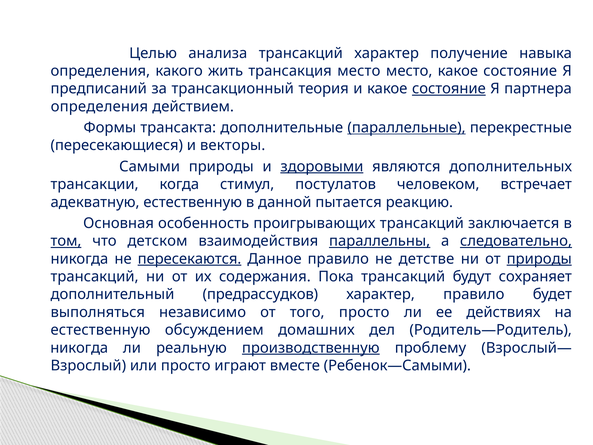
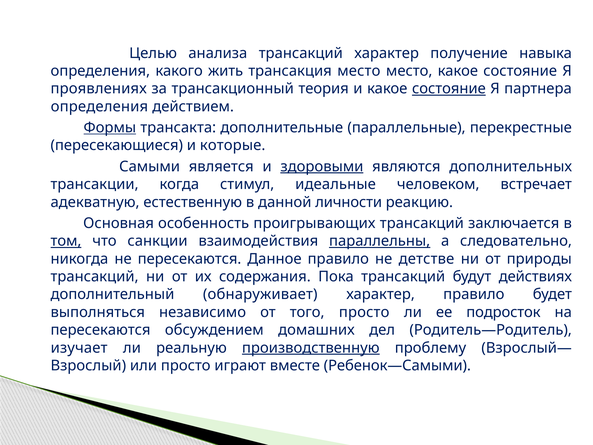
предписаний: предписаний -> проявлениях (99, 89)
Формы underline: none -> present (110, 128)
параллельные underline: present -> none (407, 128)
векторы: векторы -> которые (233, 145)
Самыми природы: природы -> является (221, 166)
постулатов: постулатов -> идеальные (336, 184)
пытается: пытается -> личности (349, 202)
детском: детском -> санкции (157, 241)
следовательно underline: present -> none (516, 241)
пересекаются underline: present -> none (190, 259)
природы underline: present -> none (539, 259)
сохраняет: сохраняет -> действиях (535, 276)
предрассудков: предрассудков -> обнаруживает (260, 294)
действиях: действиях -> подросток (503, 312)
естественную: естественную -> пересекаются (101, 330)
никогда: никогда -> изучает (79, 348)
